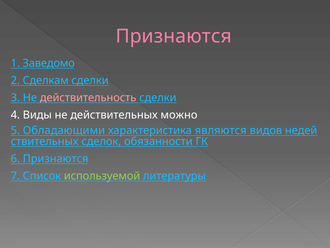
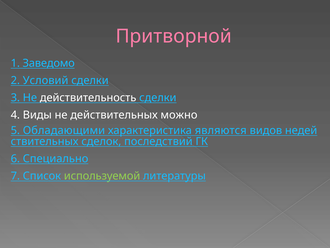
Признаются: Признаются -> Притворной (174, 36)
Сделкам: Сделкам -> Условий (46, 80)
действительность colour: pink -> white (88, 98)
обязанности: обязанности -> последствий (158, 141)
6 Признаются: Признаются -> Специально (56, 158)
